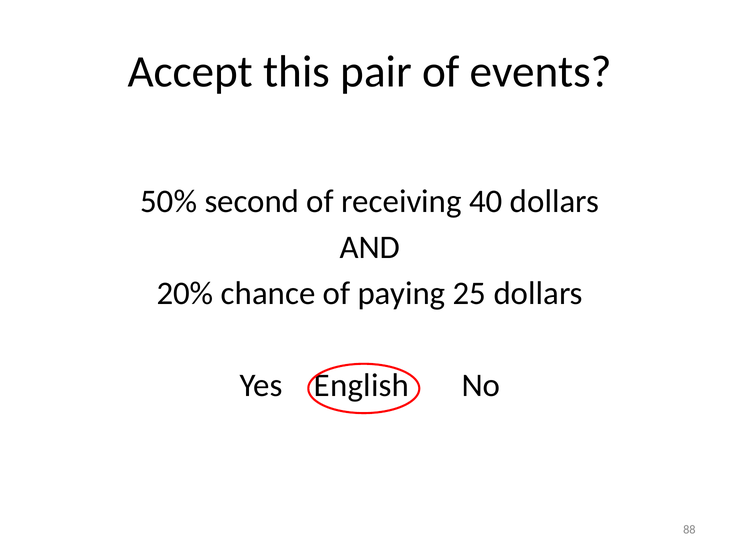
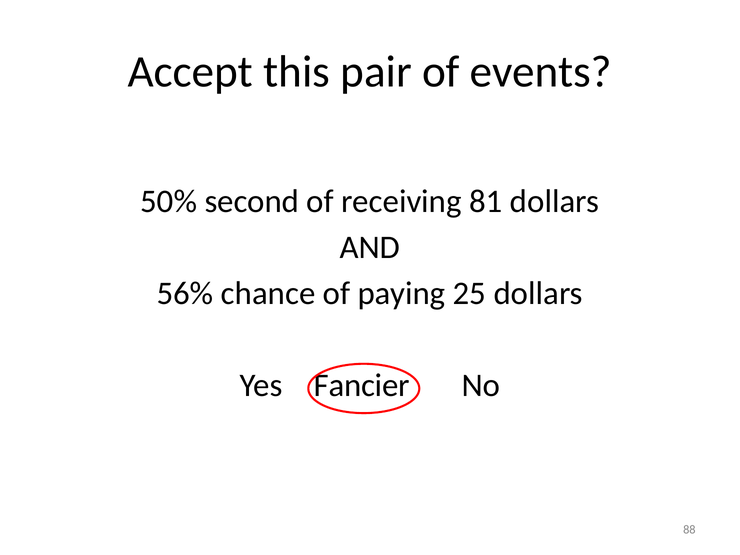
40: 40 -> 81 (486, 201)
20%: 20% -> 56% (185, 293)
English: English -> Fancier (362, 386)
